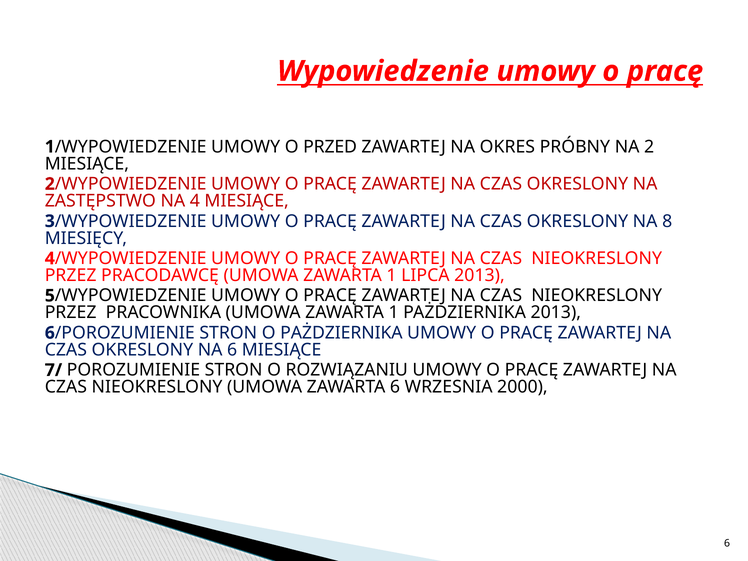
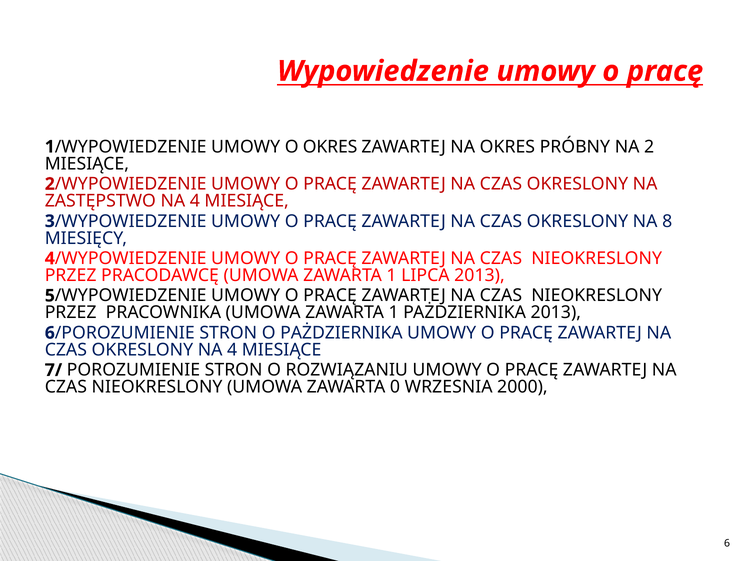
O PRZED: PRZED -> OKRES (330, 147)
OKRESLONY NA 6: 6 -> 4 (232, 350)
ZAWARTA 6: 6 -> 0 (395, 387)
